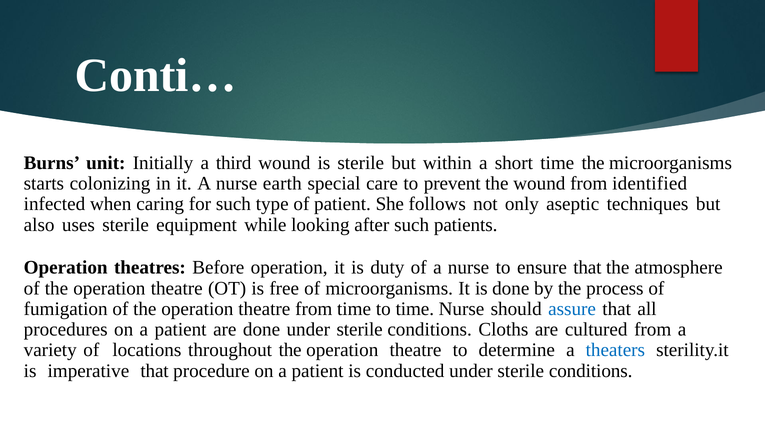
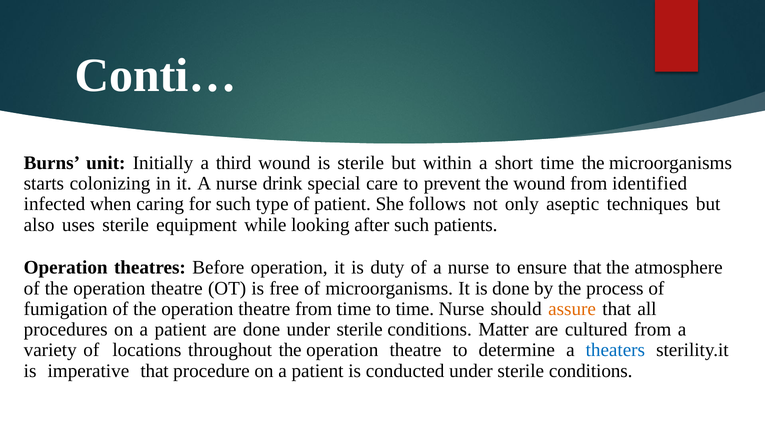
earth: earth -> drink (283, 184)
assure colour: blue -> orange (572, 309)
Cloths: Cloths -> Matter (503, 330)
